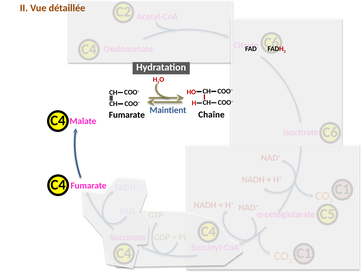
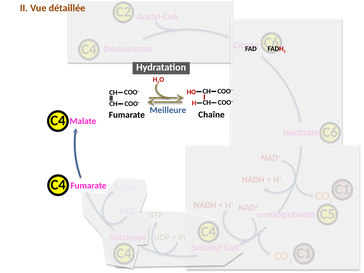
Maintient: Maintient -> Meilleure (168, 110)
